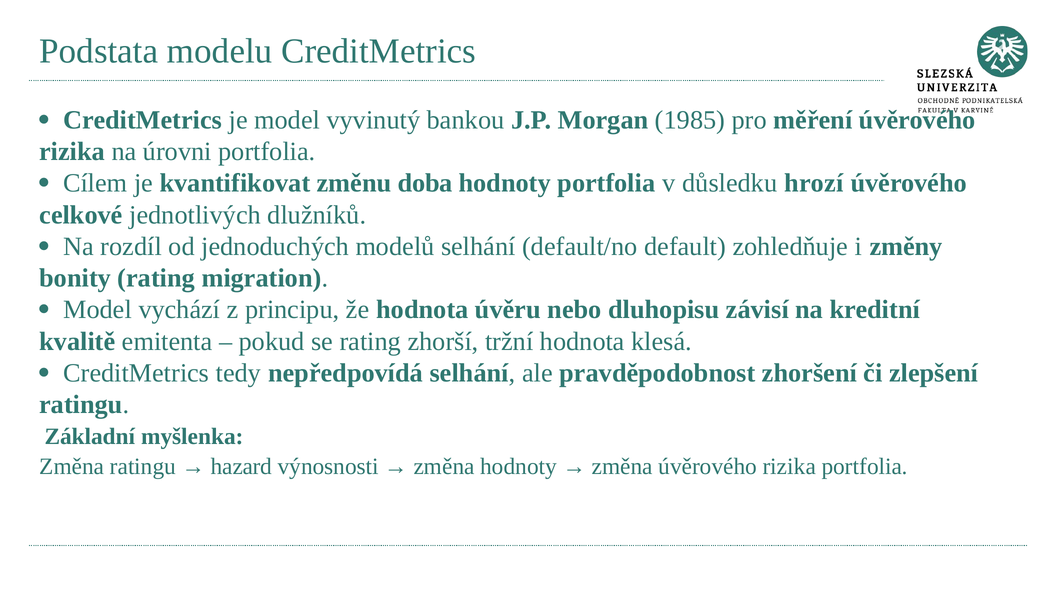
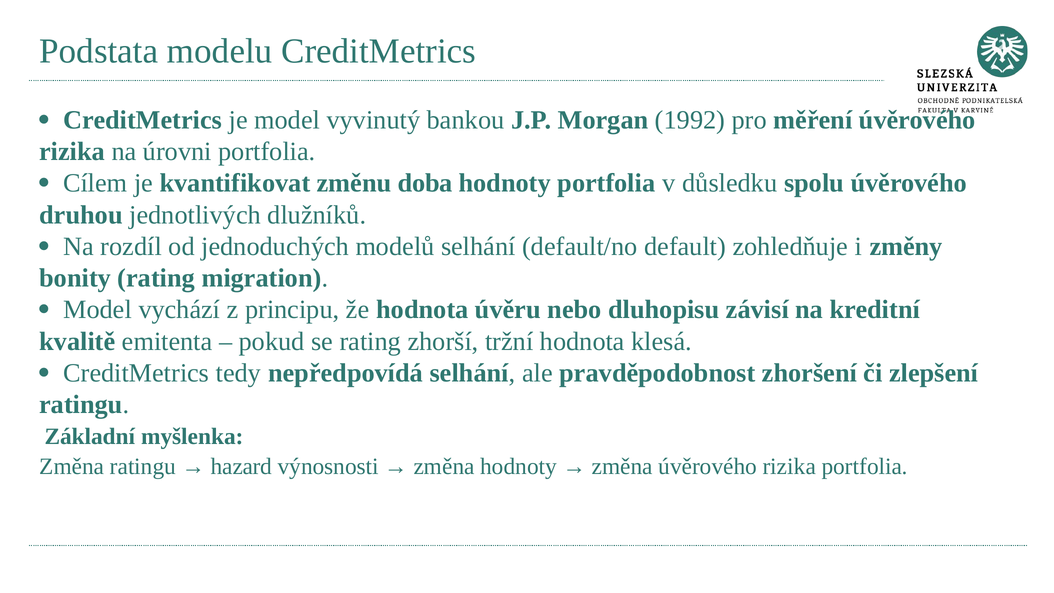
1985: 1985 -> 1992 (690, 120)
hrozí: hrozí -> spolu (814, 183)
celkové: celkové -> druhou (81, 215)
